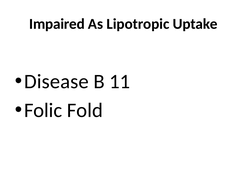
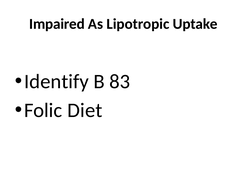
Disease: Disease -> Identify (56, 82)
11: 11 -> 83 (120, 82)
Fold: Fold -> Diet (85, 111)
